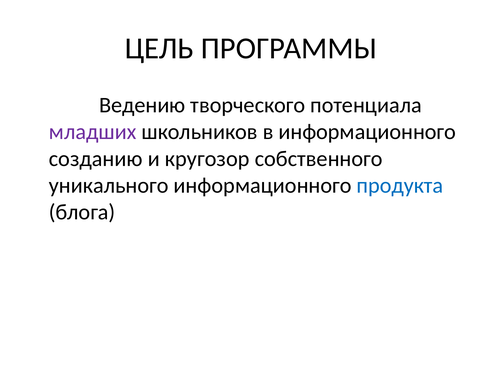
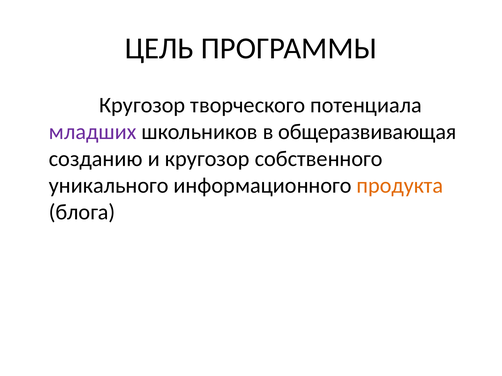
Ведению: Ведению -> Кругозор (142, 105)
в информационного: информационного -> общеразвивающая (367, 132)
продукта colour: blue -> orange (400, 186)
